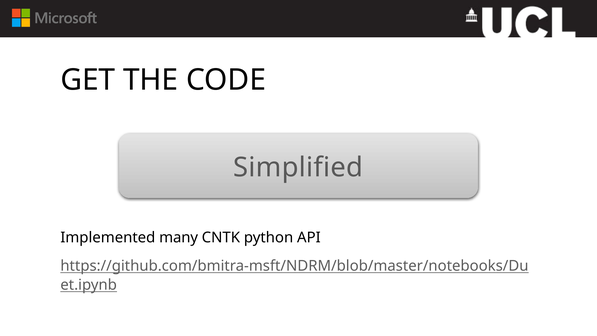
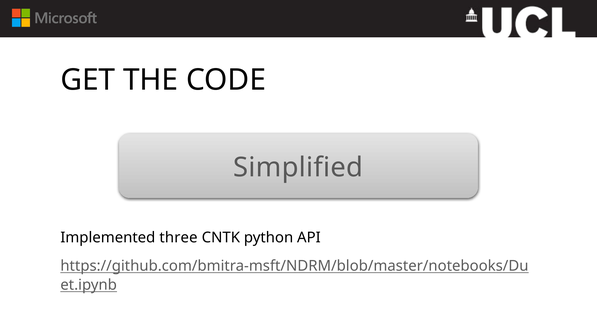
many: many -> three (178, 237)
